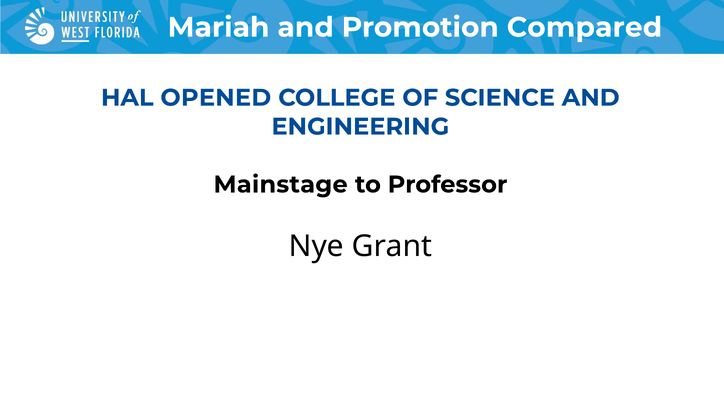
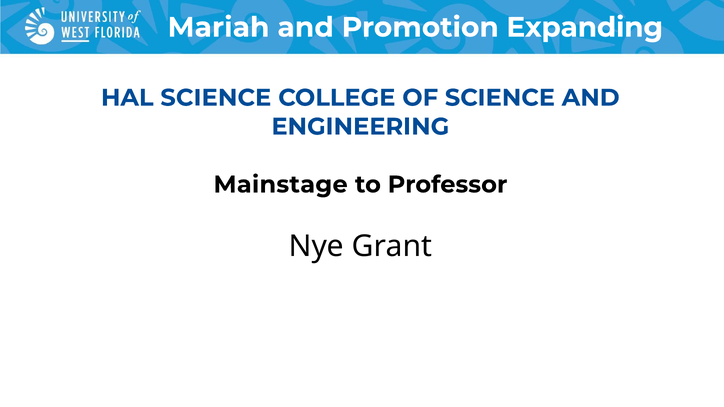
Compared: Compared -> Expanding (585, 27)
HAL OPENED: OPENED -> SCIENCE (216, 98)
